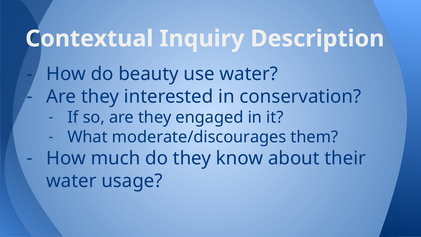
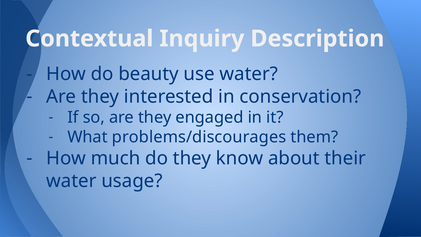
moderate/discourages: moderate/discourages -> problems/discourages (199, 137)
